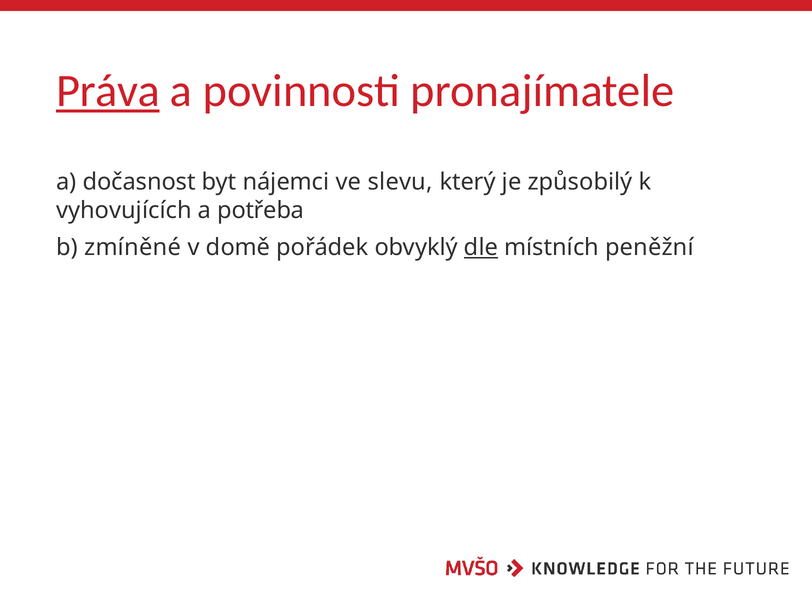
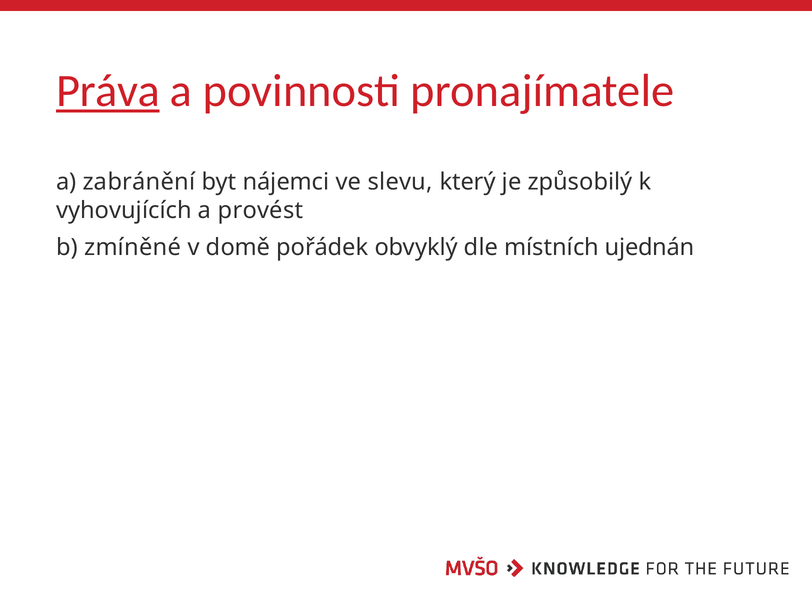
dočasnost: dočasnost -> zabránění (139, 182)
potřeba: potřeba -> provést (260, 210)
dle underline: present -> none (481, 247)
peněžní: peněžní -> ujednán (650, 247)
